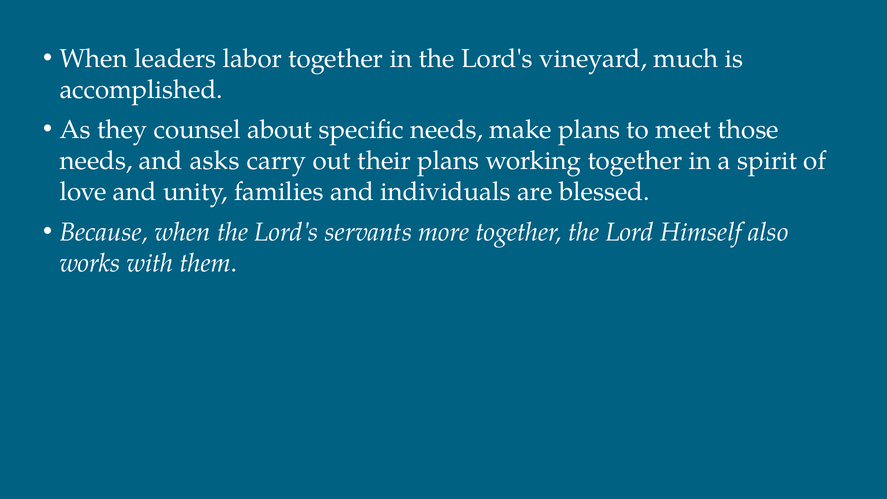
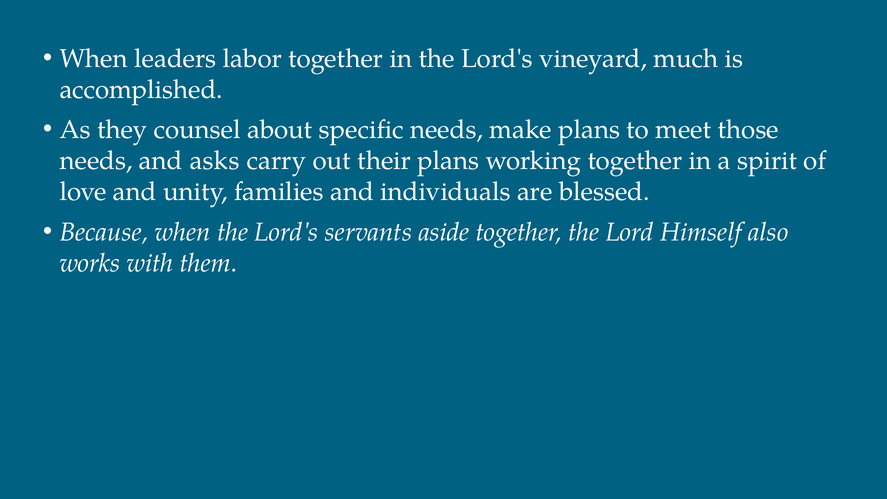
more: more -> aside (444, 232)
